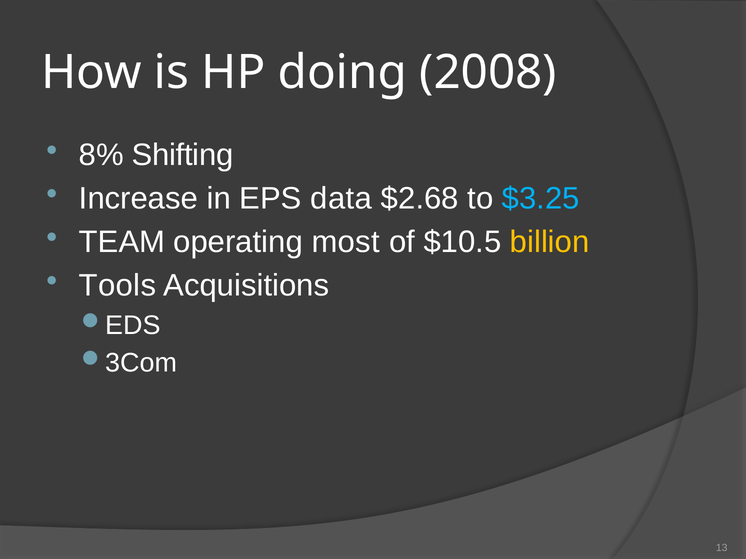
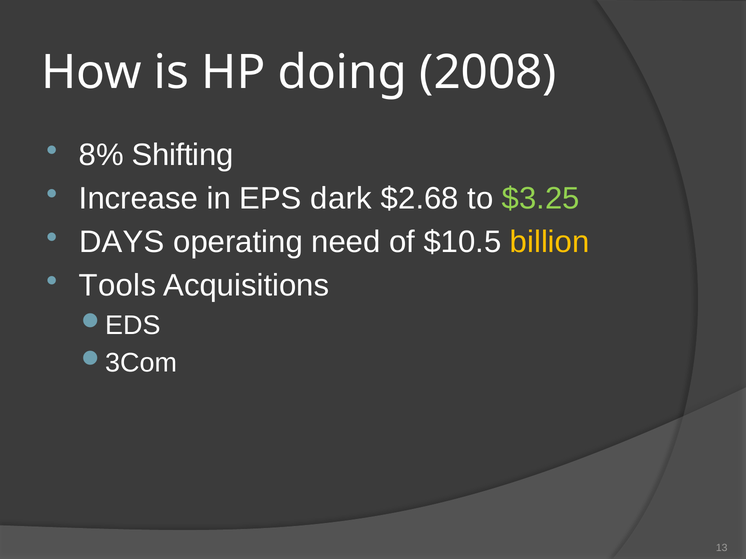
data: data -> dark (341, 199)
$3.25 colour: light blue -> light green (541, 199)
TEAM: TEAM -> DAYS (122, 242)
most: most -> need (346, 242)
